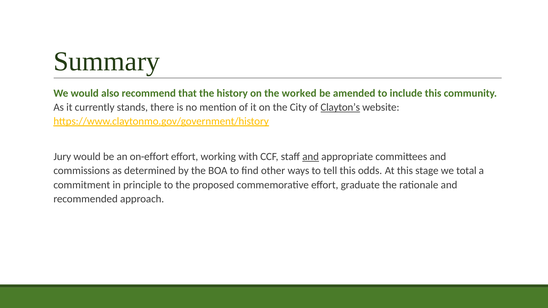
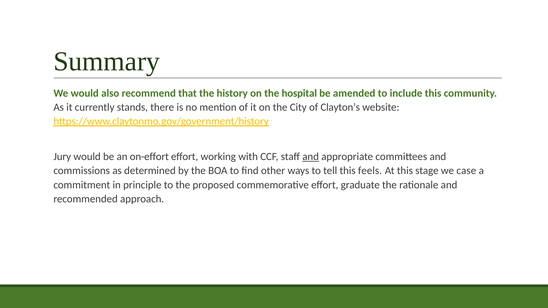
worked: worked -> hospital (299, 93)
Clayton’s underline: present -> none (340, 107)
odds: odds -> feels (370, 171)
total: total -> case (466, 171)
